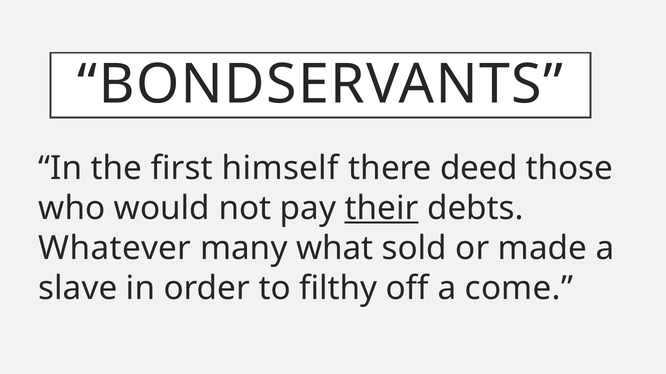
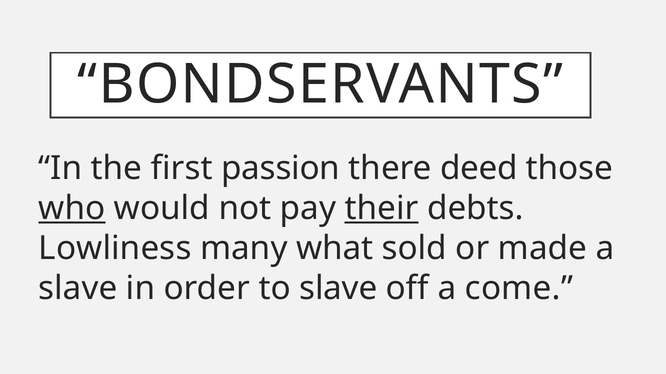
himself: himself -> passion (281, 169)
who underline: none -> present (72, 209)
Whatever: Whatever -> Lowliness (115, 249)
to filthy: filthy -> slave (338, 289)
